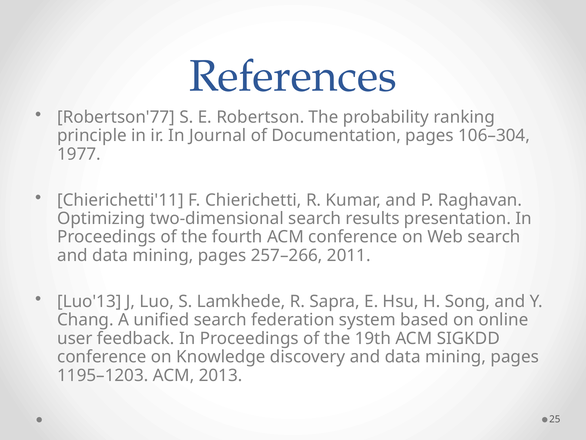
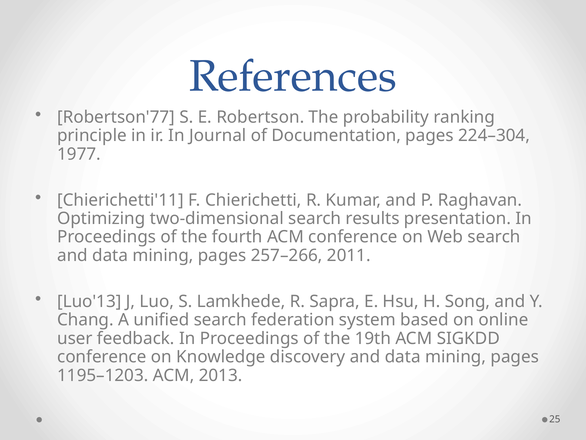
106–304: 106–304 -> 224–304 (494, 135)
